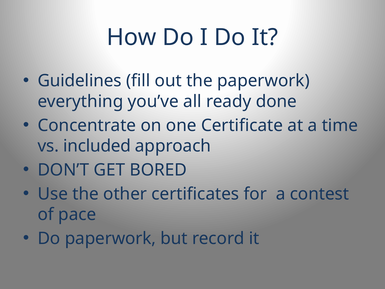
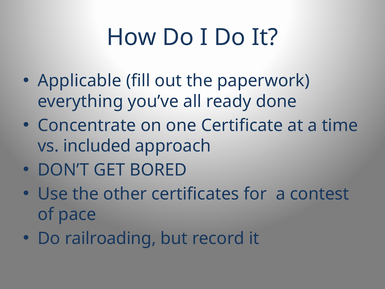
Guidelines: Guidelines -> Applicable (80, 81)
Do paperwork: paperwork -> railroading (110, 238)
